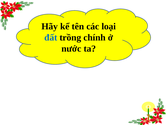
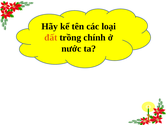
đất colour: blue -> orange (51, 38)
